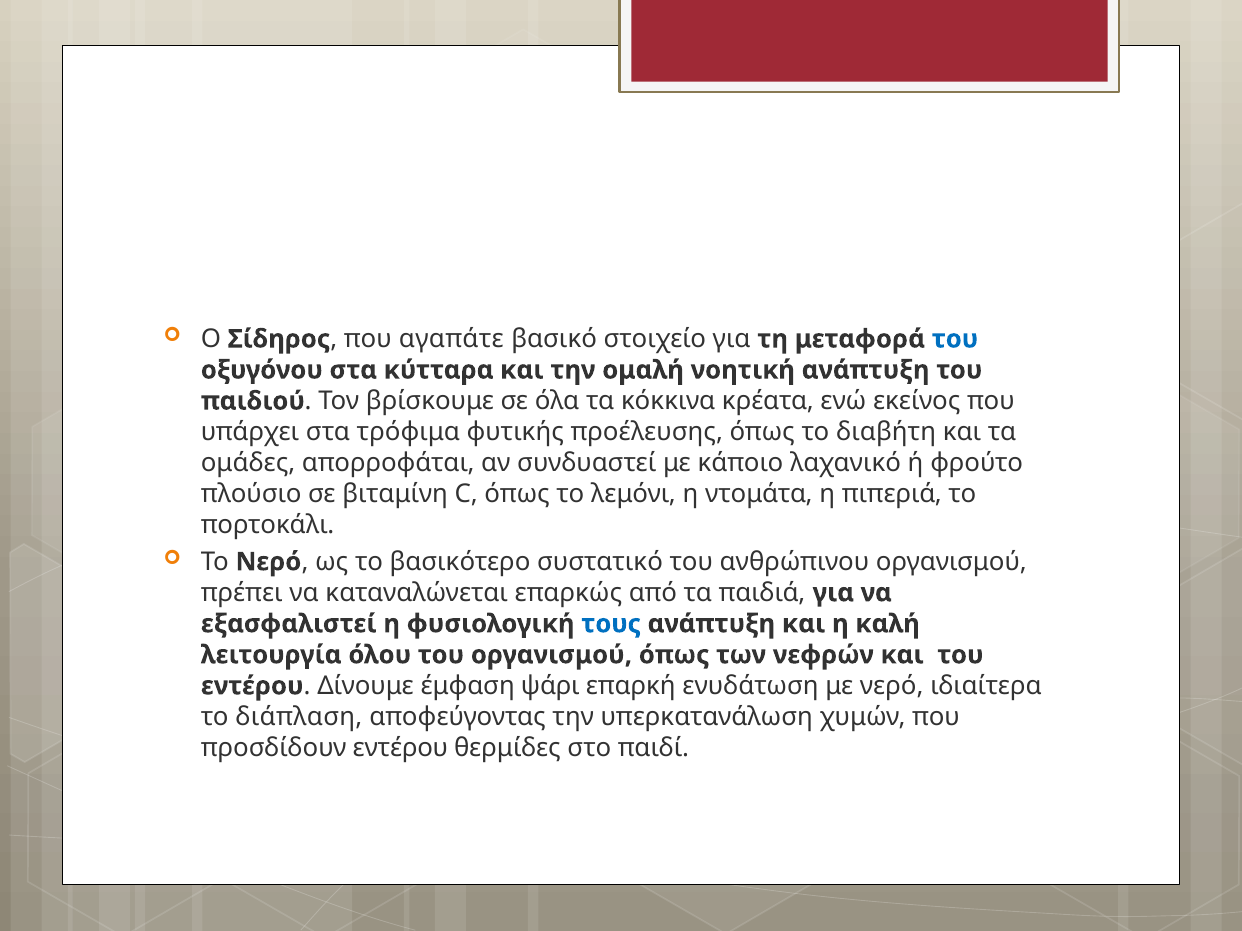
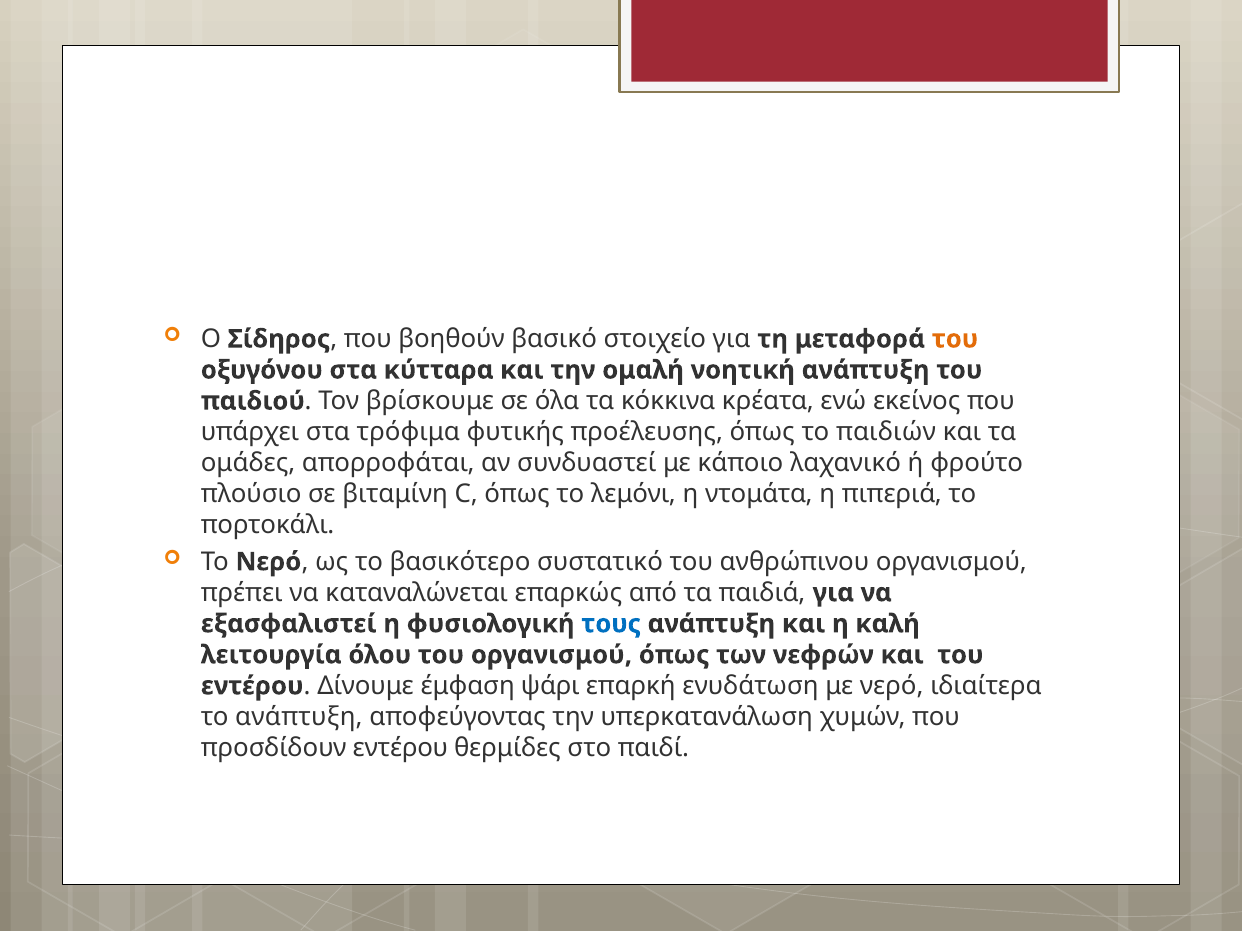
αγαπάτε: αγαπάτε -> βοηθούν (452, 339)
του colour: blue -> orange (955, 339)
διαβήτη: διαβήτη -> παιδιών (886, 432)
το διάπλαση: διάπλαση -> ανάπτυξη (299, 717)
